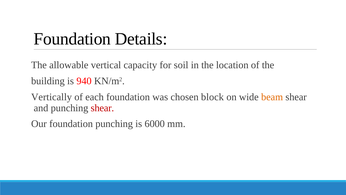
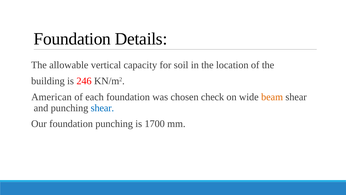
940: 940 -> 246 (84, 81)
Vertically: Vertically -> American (51, 97)
block: block -> check (213, 97)
shear colour: red -> blue (102, 108)
6000: 6000 -> 1700 (155, 124)
